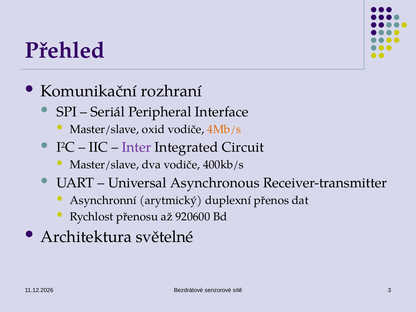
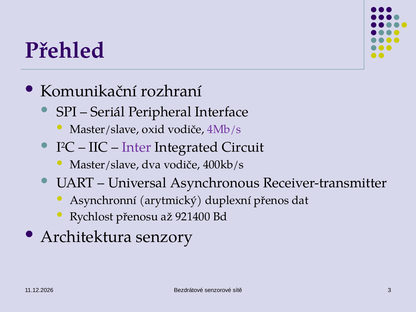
4Mb/s colour: orange -> purple (224, 129)
920600: 920600 -> 921400 (193, 217)
světelné: světelné -> senzory (164, 237)
